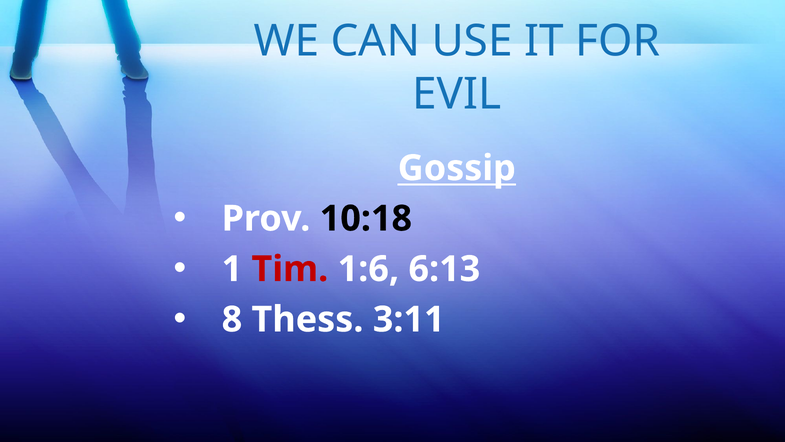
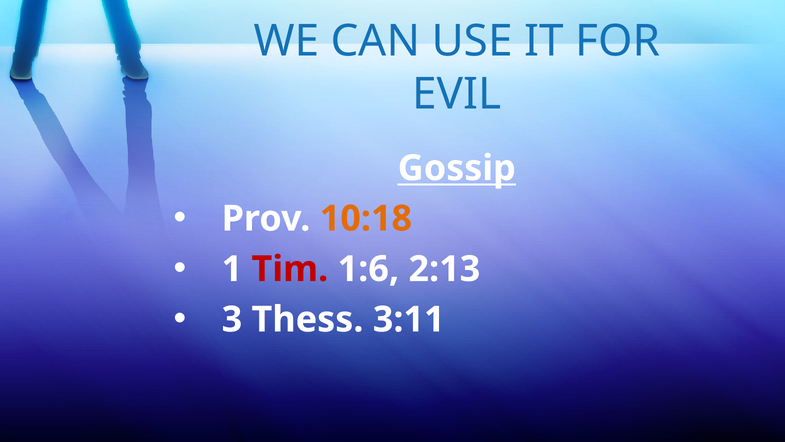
10:18 colour: black -> orange (366, 218)
6:13: 6:13 -> 2:13 (444, 269)
8: 8 -> 3 (232, 319)
